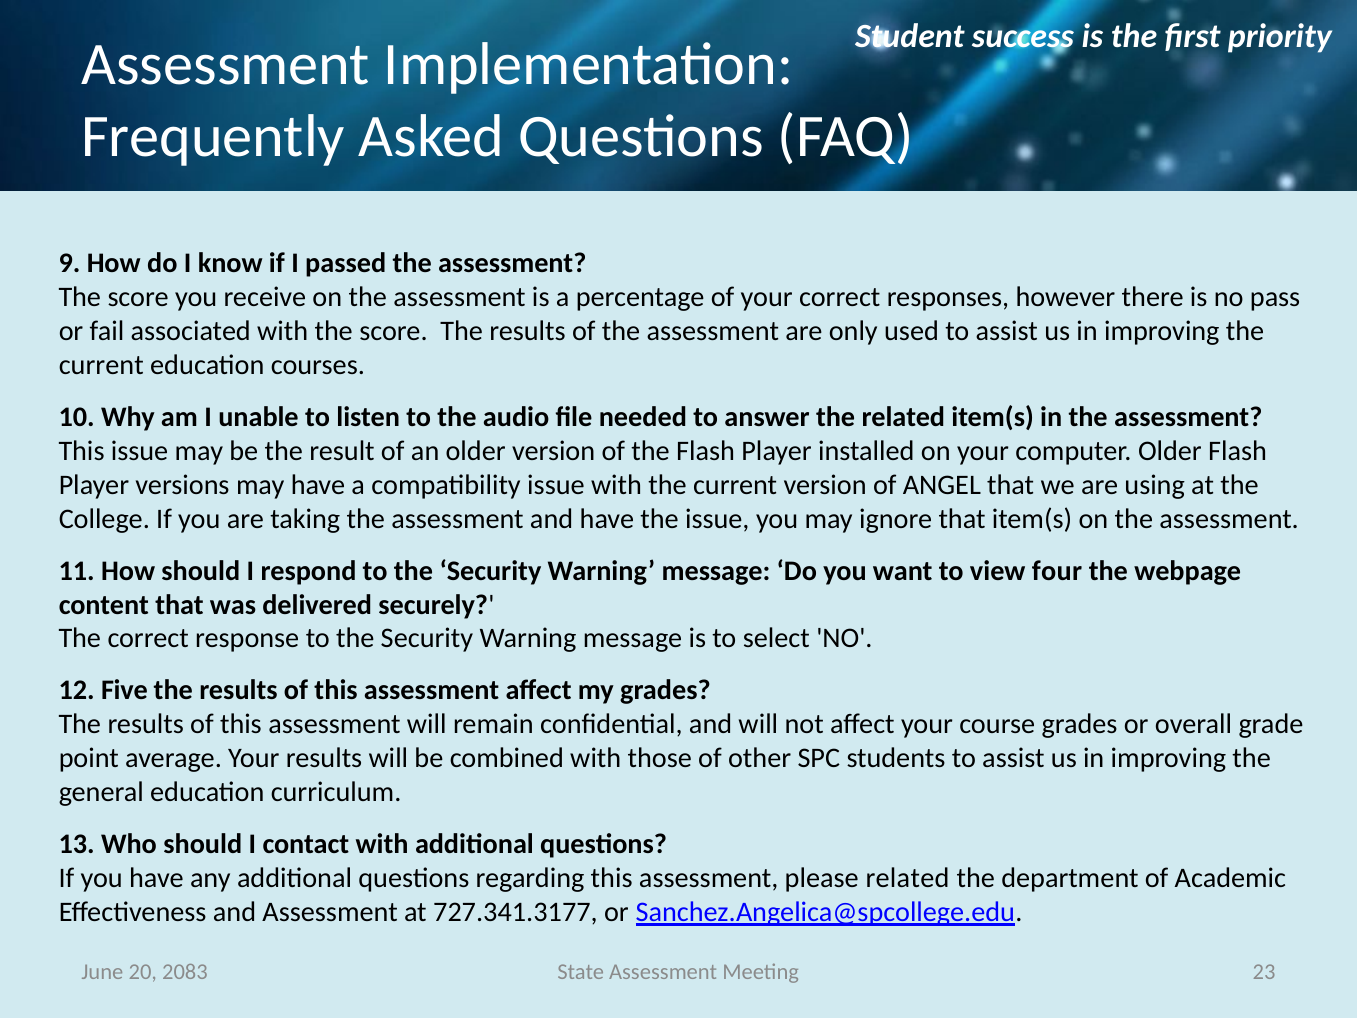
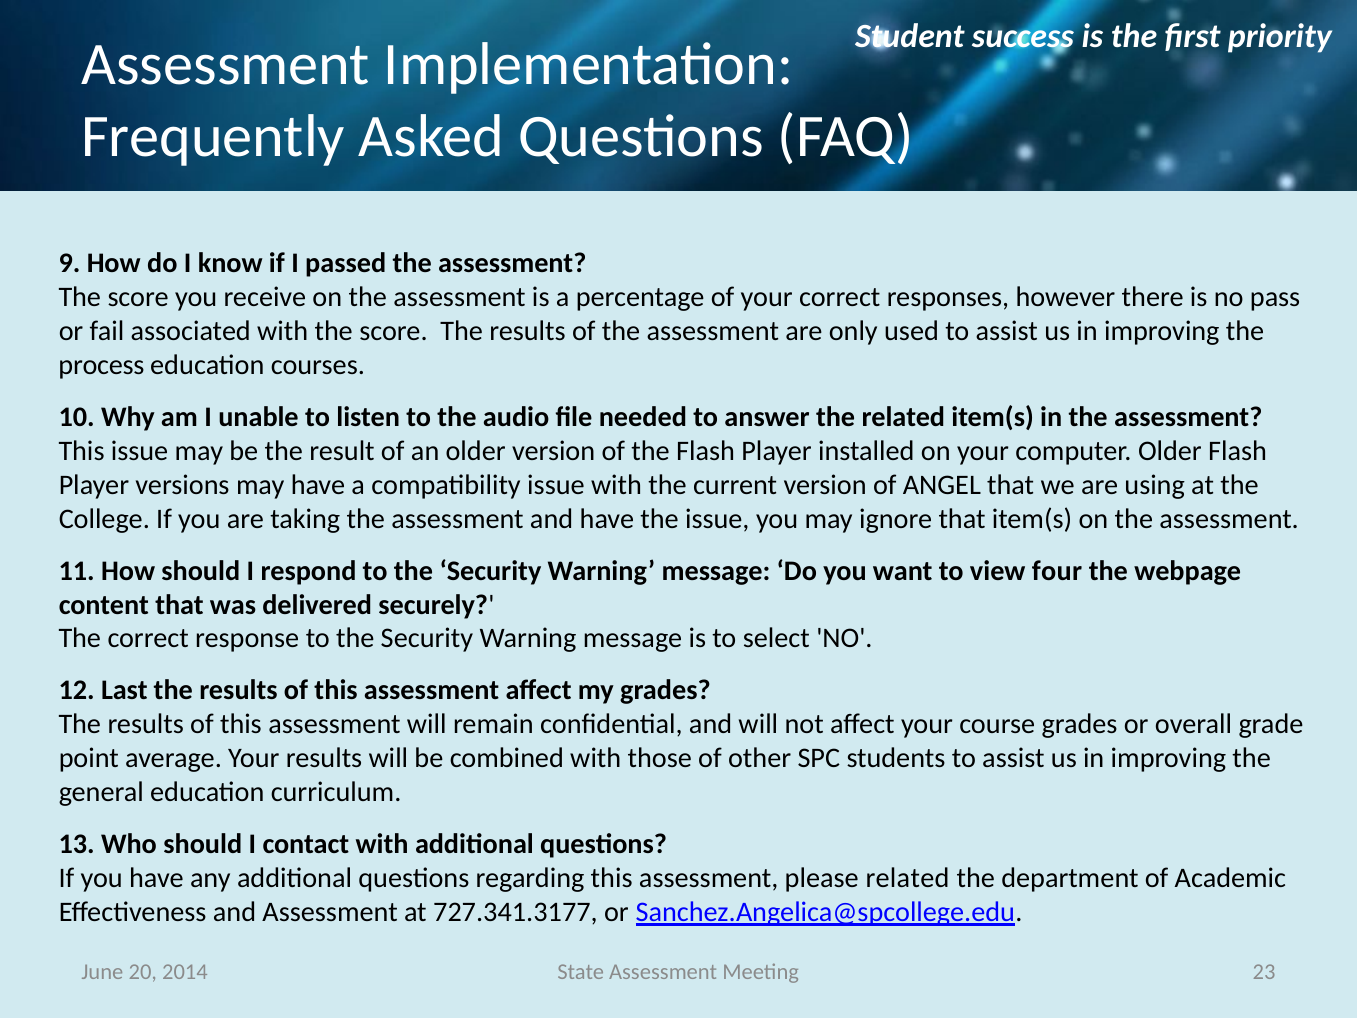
current: current -> process (101, 365)
Five: Five -> Last (124, 690)
2083: 2083 -> 2014 (185, 972)
